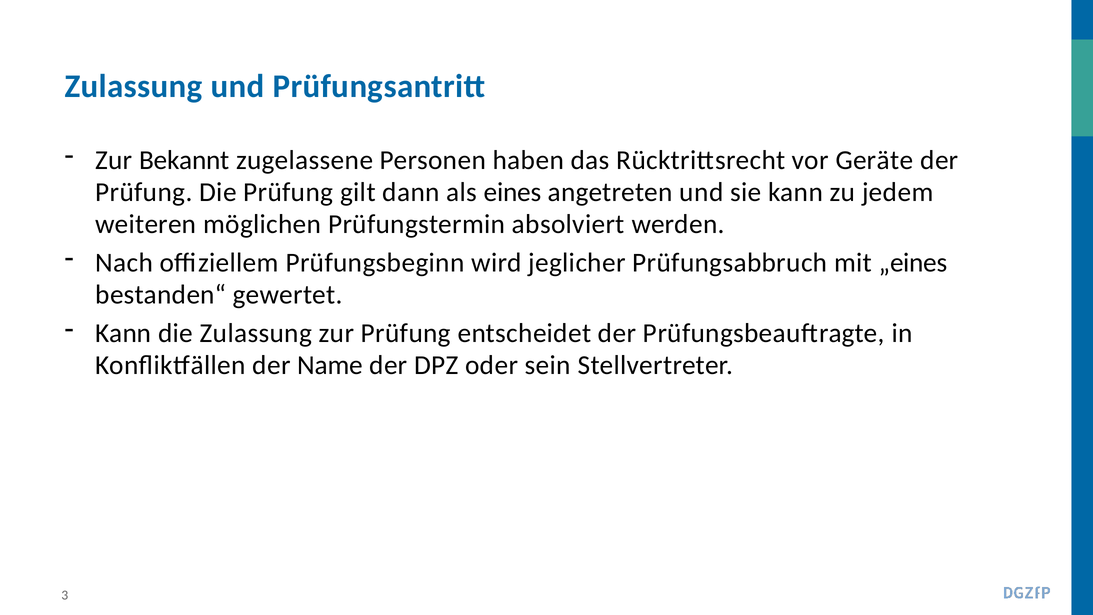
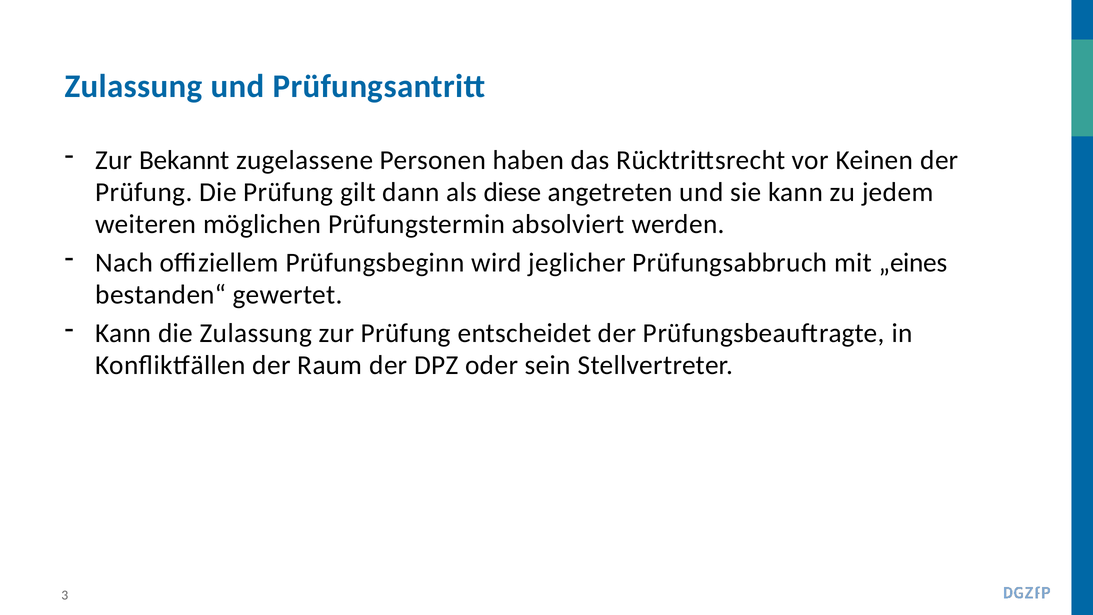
Geräte: Geräte -> Keinen (874, 160)
eines: eines -> diese (513, 192)
Name: Name -> Raum (330, 365)
